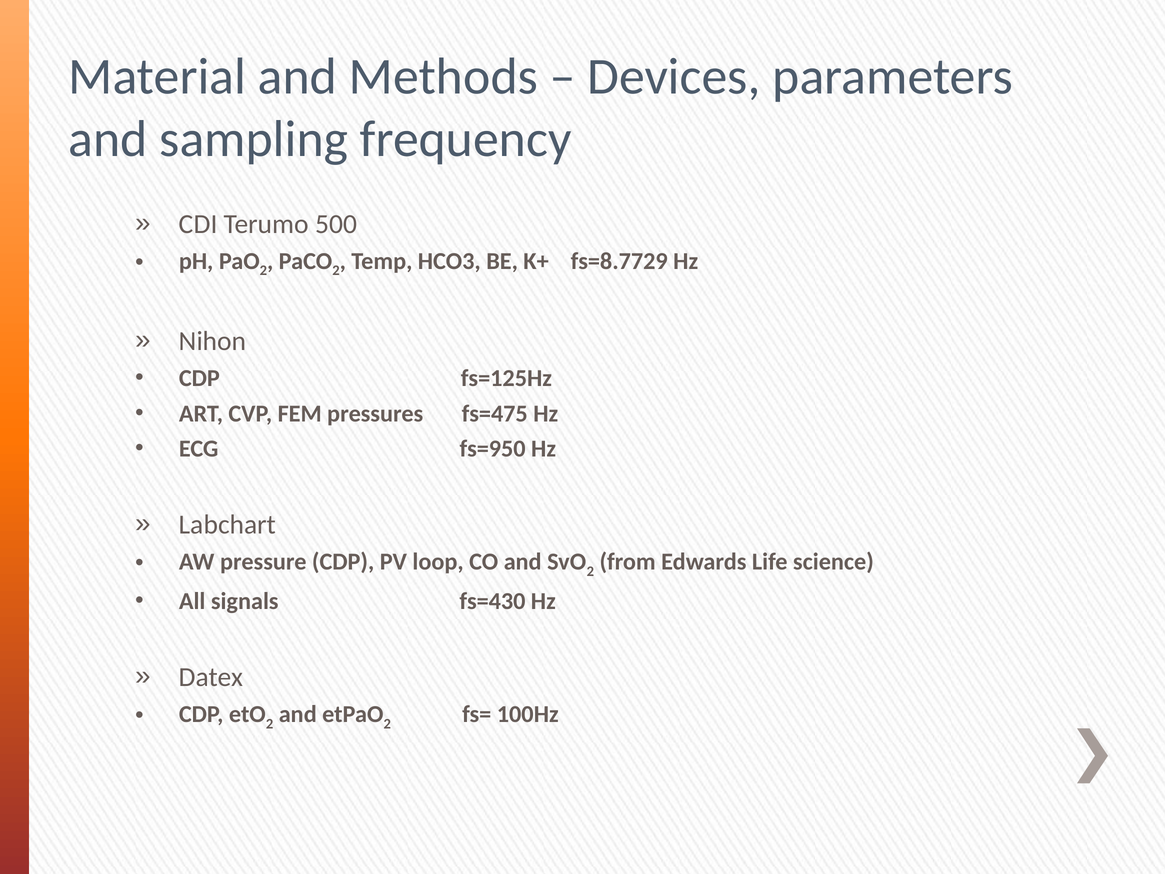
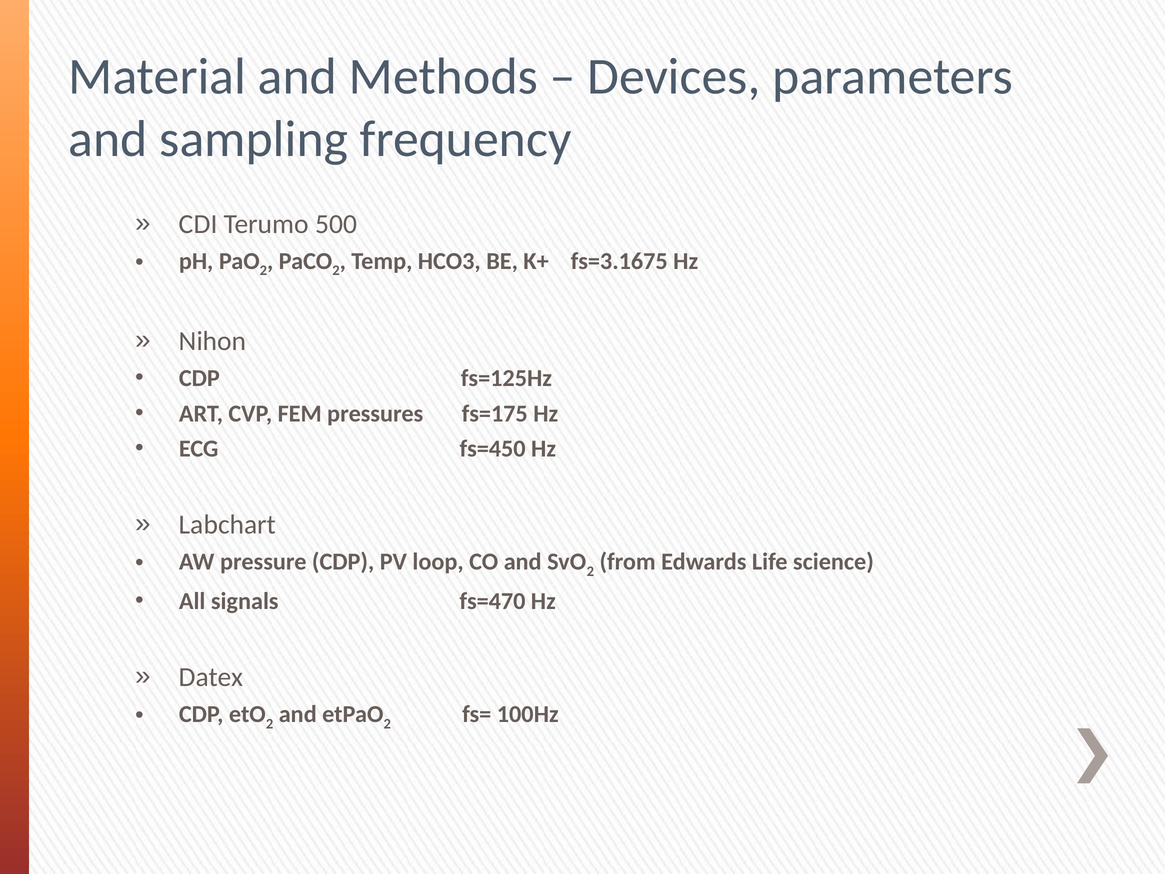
fs=8.7729: fs=8.7729 -> fs=3.1675 (619, 261)
fs=475: fs=475 -> fs=175 (495, 413)
fs=950: fs=950 -> fs=450 (493, 449)
fs=430: fs=430 -> fs=470 (492, 601)
